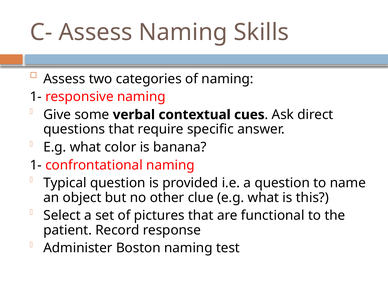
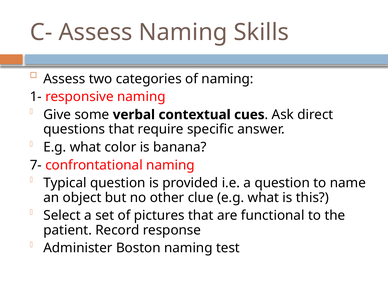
1-: 1- -> 7- (36, 165)
